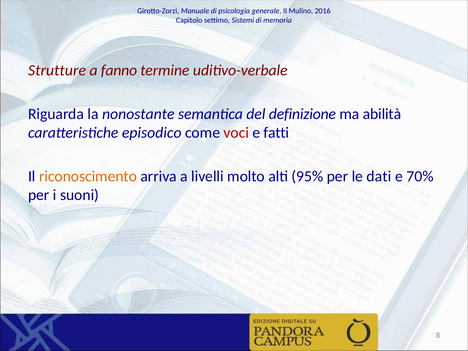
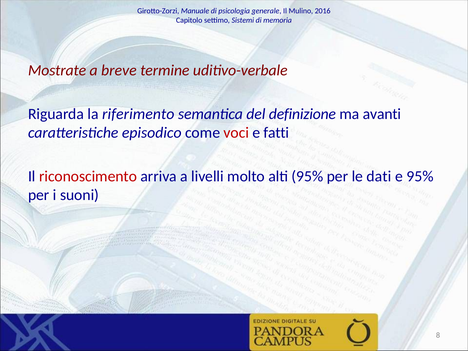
Strutture: Strutture -> Mostrate (57, 70)
fanno: fanno -> breve (119, 70)
nonostante: nonostante -> riferimento (138, 114)
abilità: abilità -> avanti (382, 114)
riconoscimento colour: orange -> red (88, 176)
e 70%: 70% -> 95% (420, 176)
